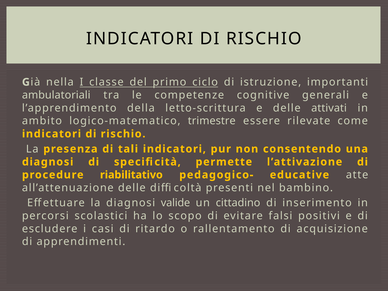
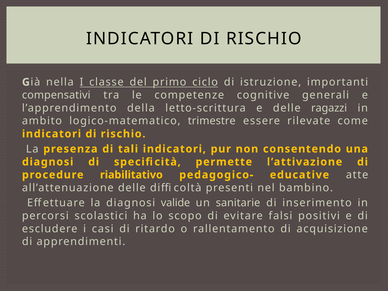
ambulatoriali: ambulatoriali -> compensativi (56, 95)
attivati: attivati -> ragazzi (329, 108)
cittadino: cittadino -> sanitarie (238, 203)
